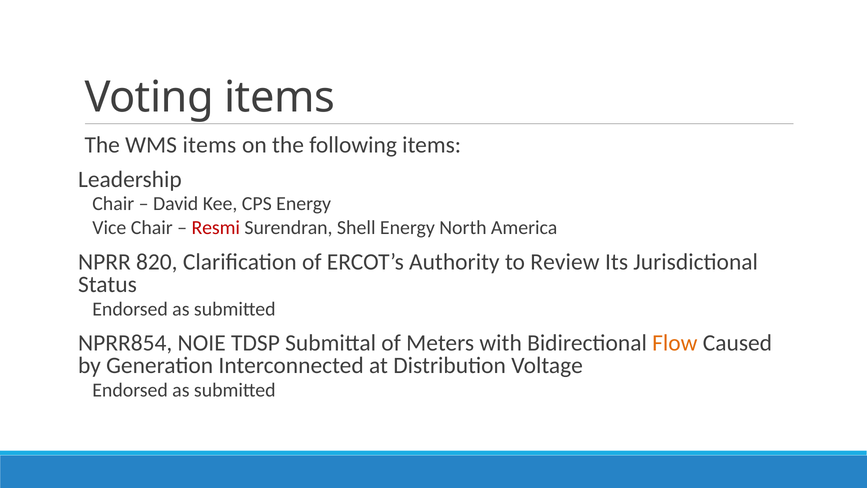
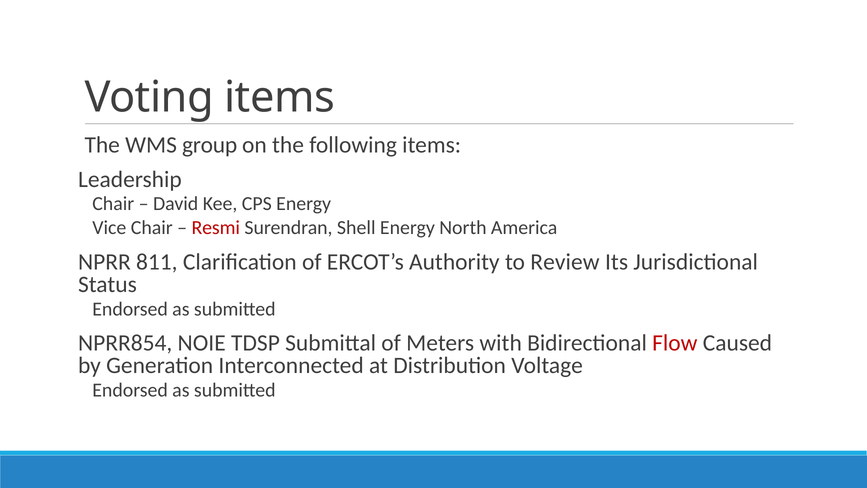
WMS items: items -> group (210, 145)
820: 820 -> 811 (157, 262)
Flow colour: orange -> red (675, 343)
